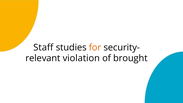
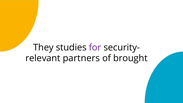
Staff: Staff -> They (43, 47)
for colour: orange -> purple (95, 47)
violation: violation -> partners (81, 58)
